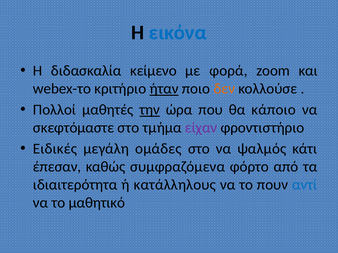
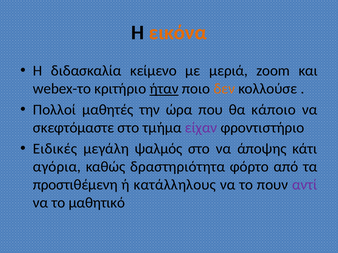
εικόνα colour: blue -> orange (178, 33)
φορά: φορά -> μεριά (229, 71)
την underline: present -> none (150, 110)
ομάδες: ομάδες -> ψαλμός (159, 149)
ψαλμός: ψαλμός -> άποψης (262, 149)
έπεσαν: έπεσαν -> αγόρια (57, 167)
συμφραζόμενα: συμφραζόμενα -> δραστηριότητα (178, 167)
ιδιαιτερότητα: ιδιαιτερότητα -> προστιθέμενη (75, 185)
αντί colour: blue -> purple (305, 185)
